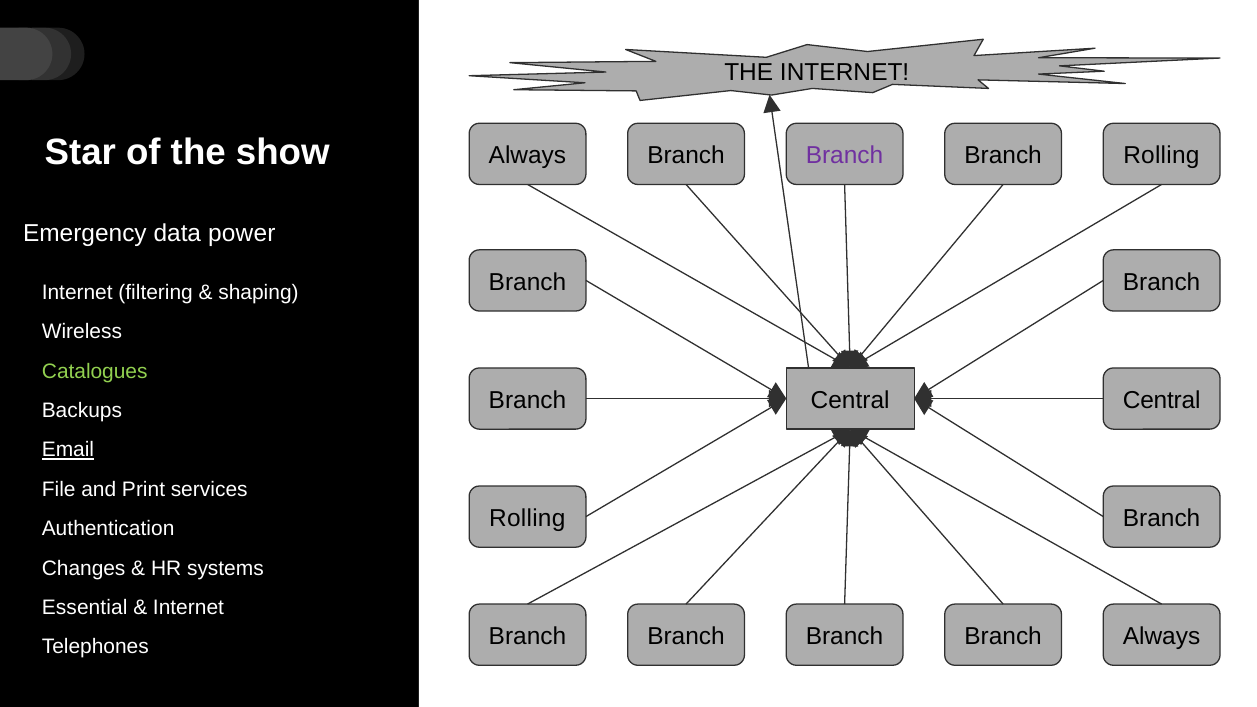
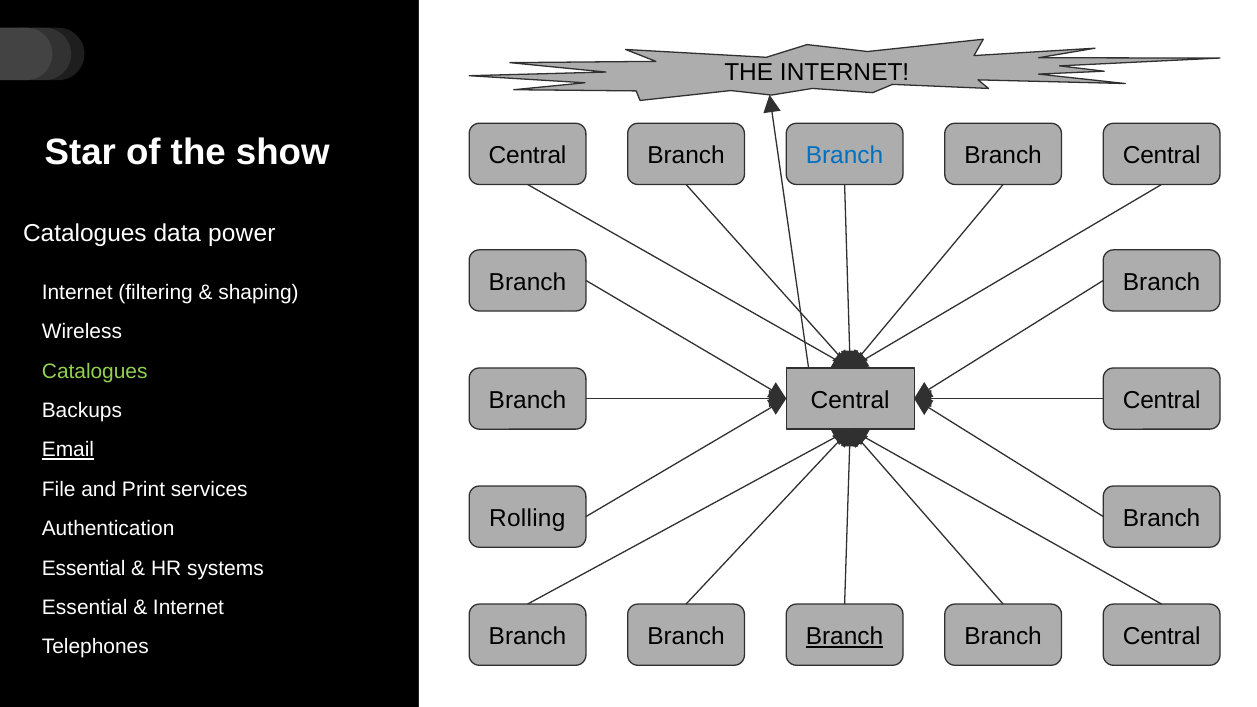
Always: Always -> Central (528, 156)
Branch colour: purple -> blue (845, 156)
Rolling: Rolling -> Central (1162, 156)
Emergency: Emergency -> Catalogues (85, 234)
Changes: Changes -> Essential (84, 568)
Branch underline: none -> present (845, 636)
Always: Always -> Central (1162, 636)
